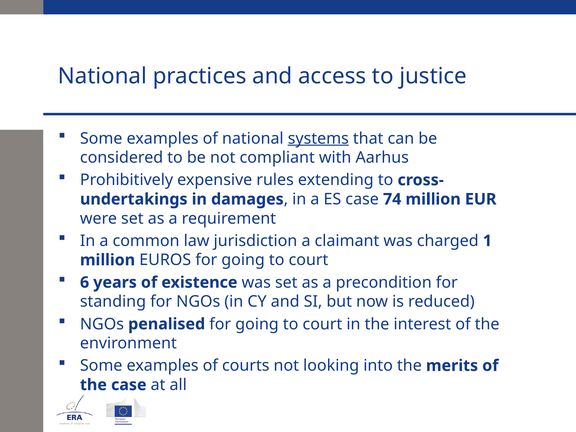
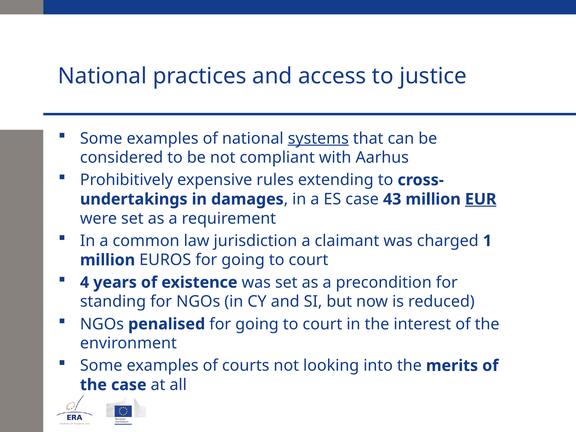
74: 74 -> 43 (392, 199)
EUR underline: none -> present (481, 199)
6: 6 -> 4 (85, 282)
